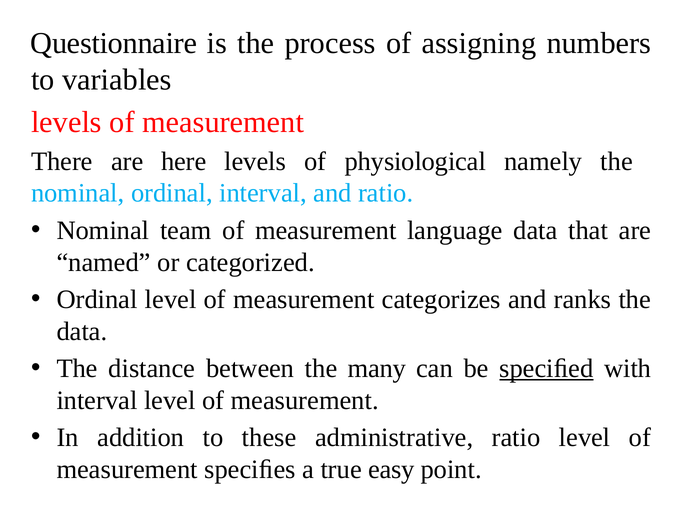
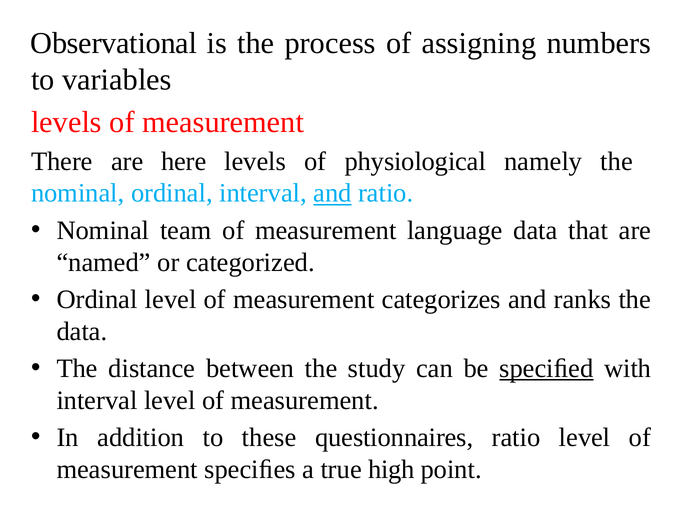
Questionnaire: Questionnaire -> Observational (114, 43)
and underline: none -> present (332, 193)
many: many -> study (377, 369)
administrative: administrative -> questionnaires (394, 438)
easy: easy -> high (391, 470)
